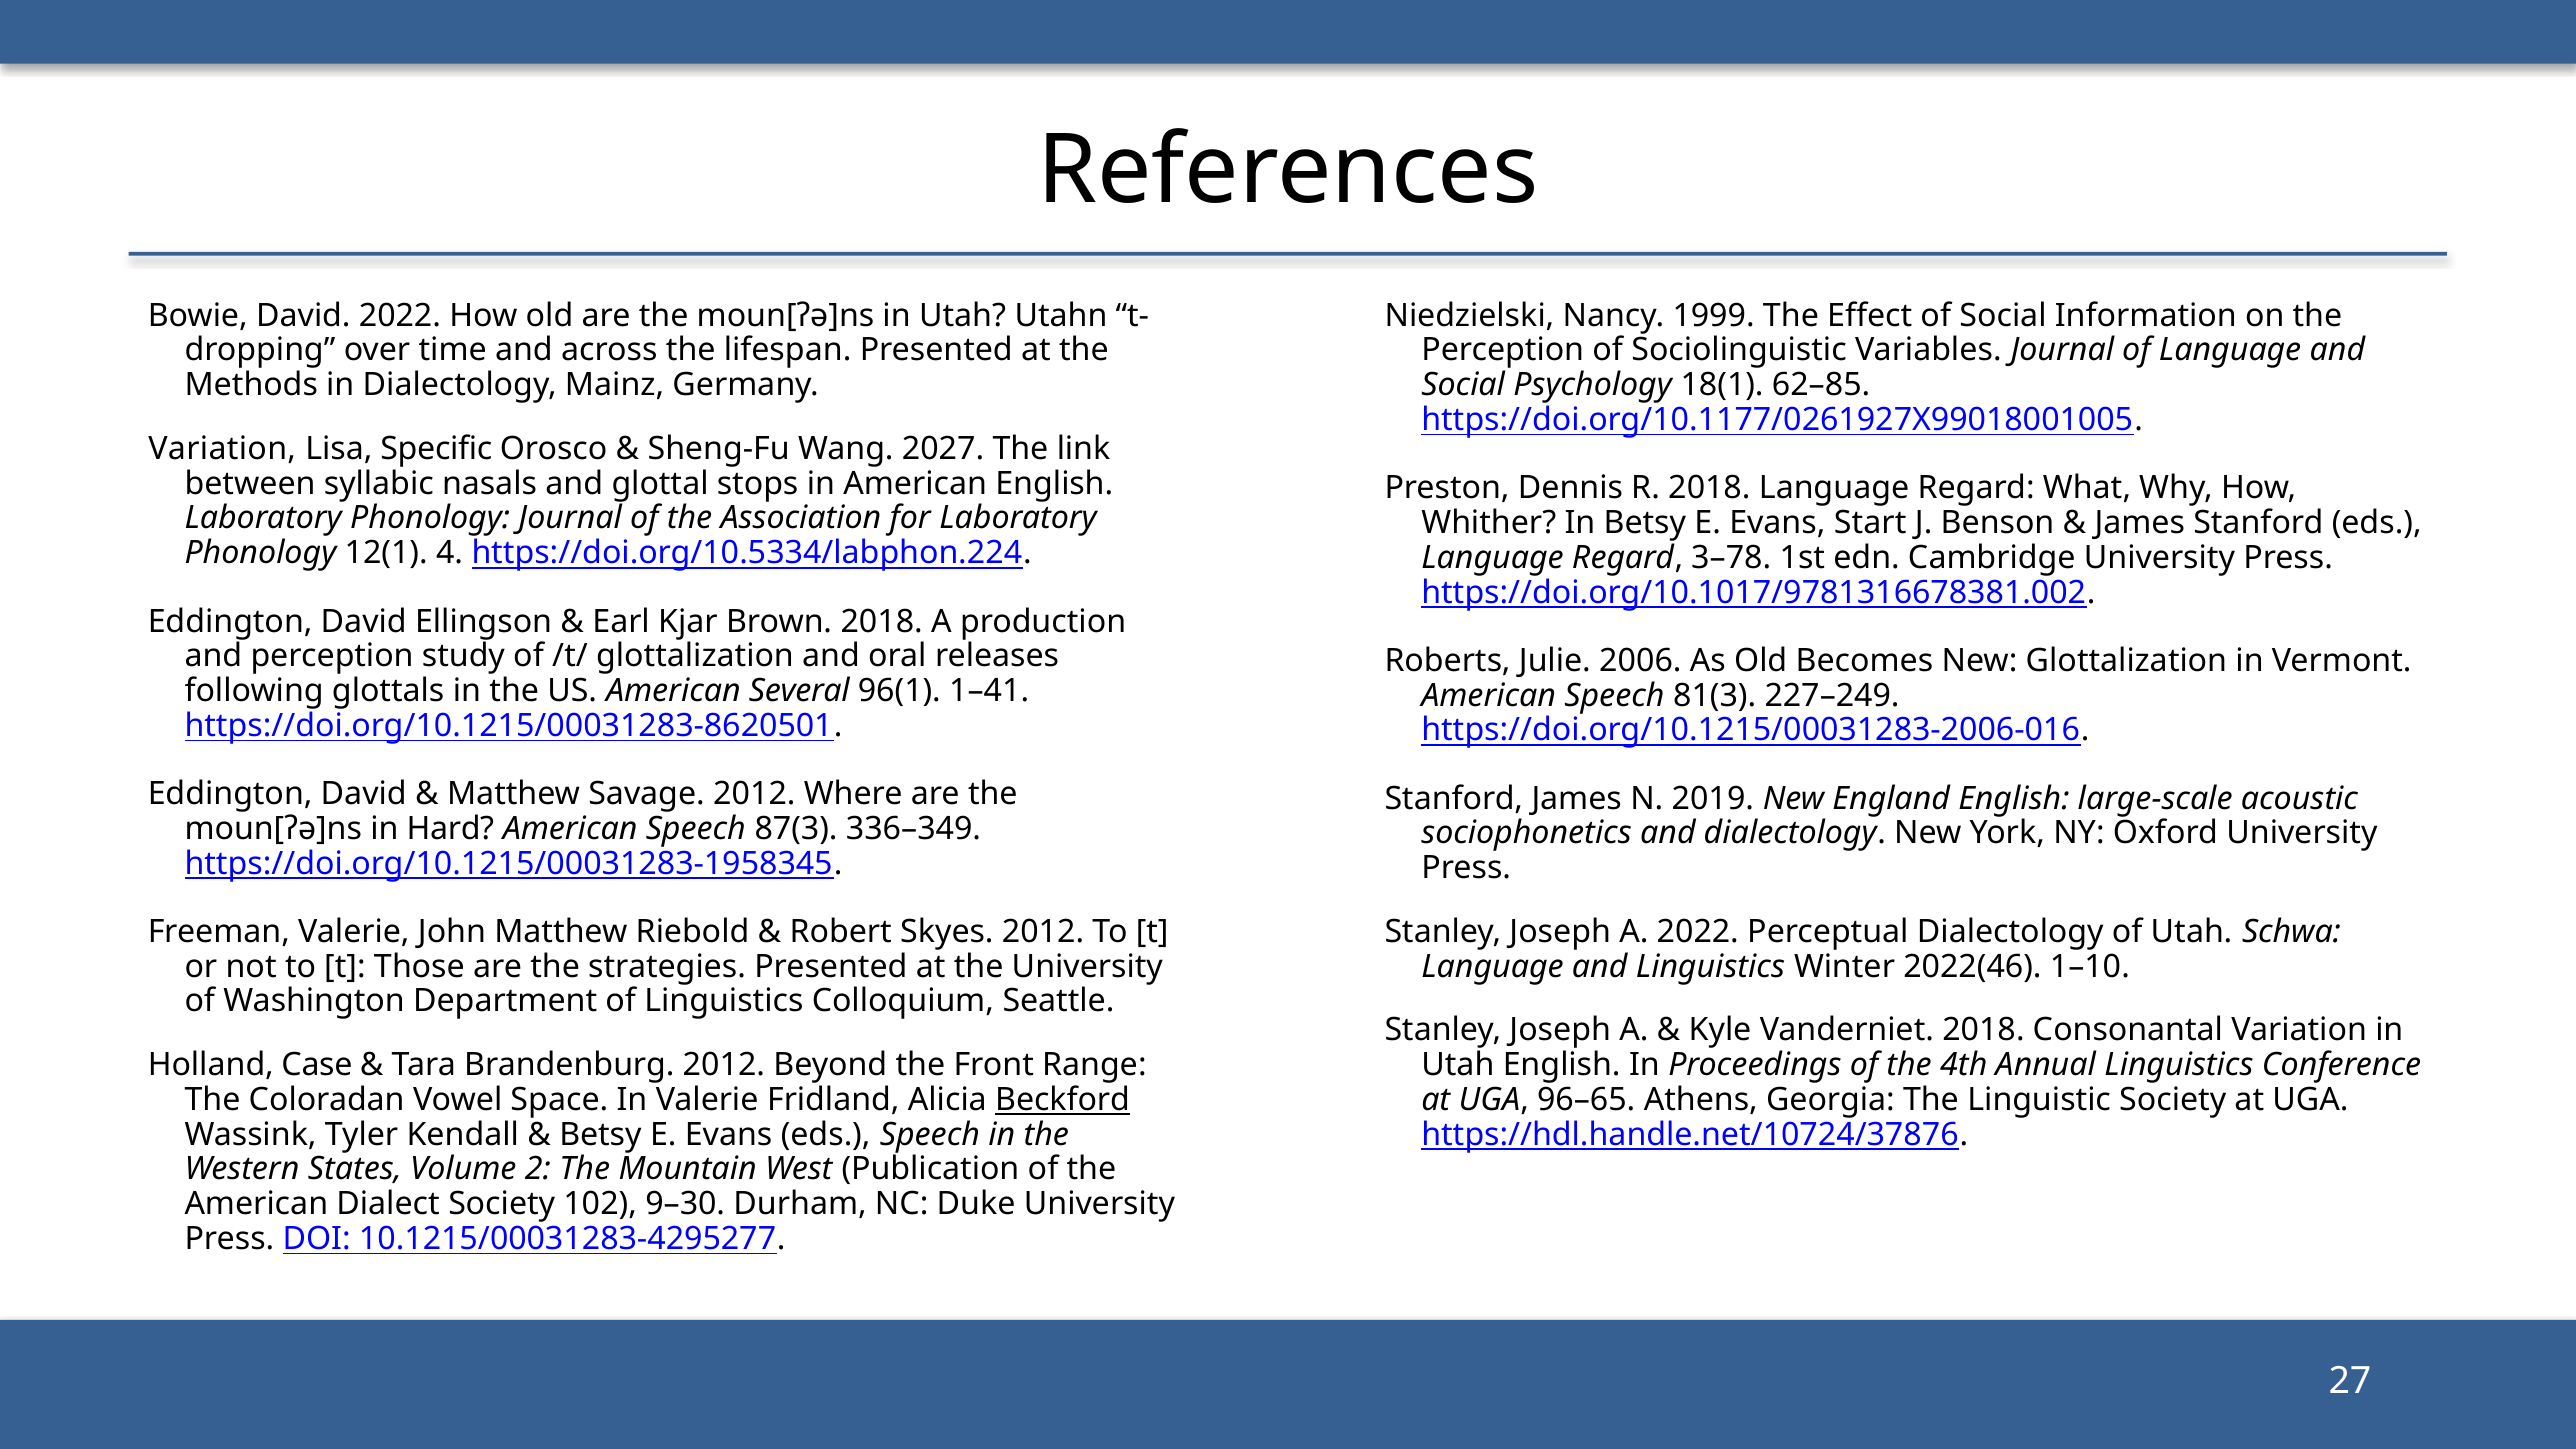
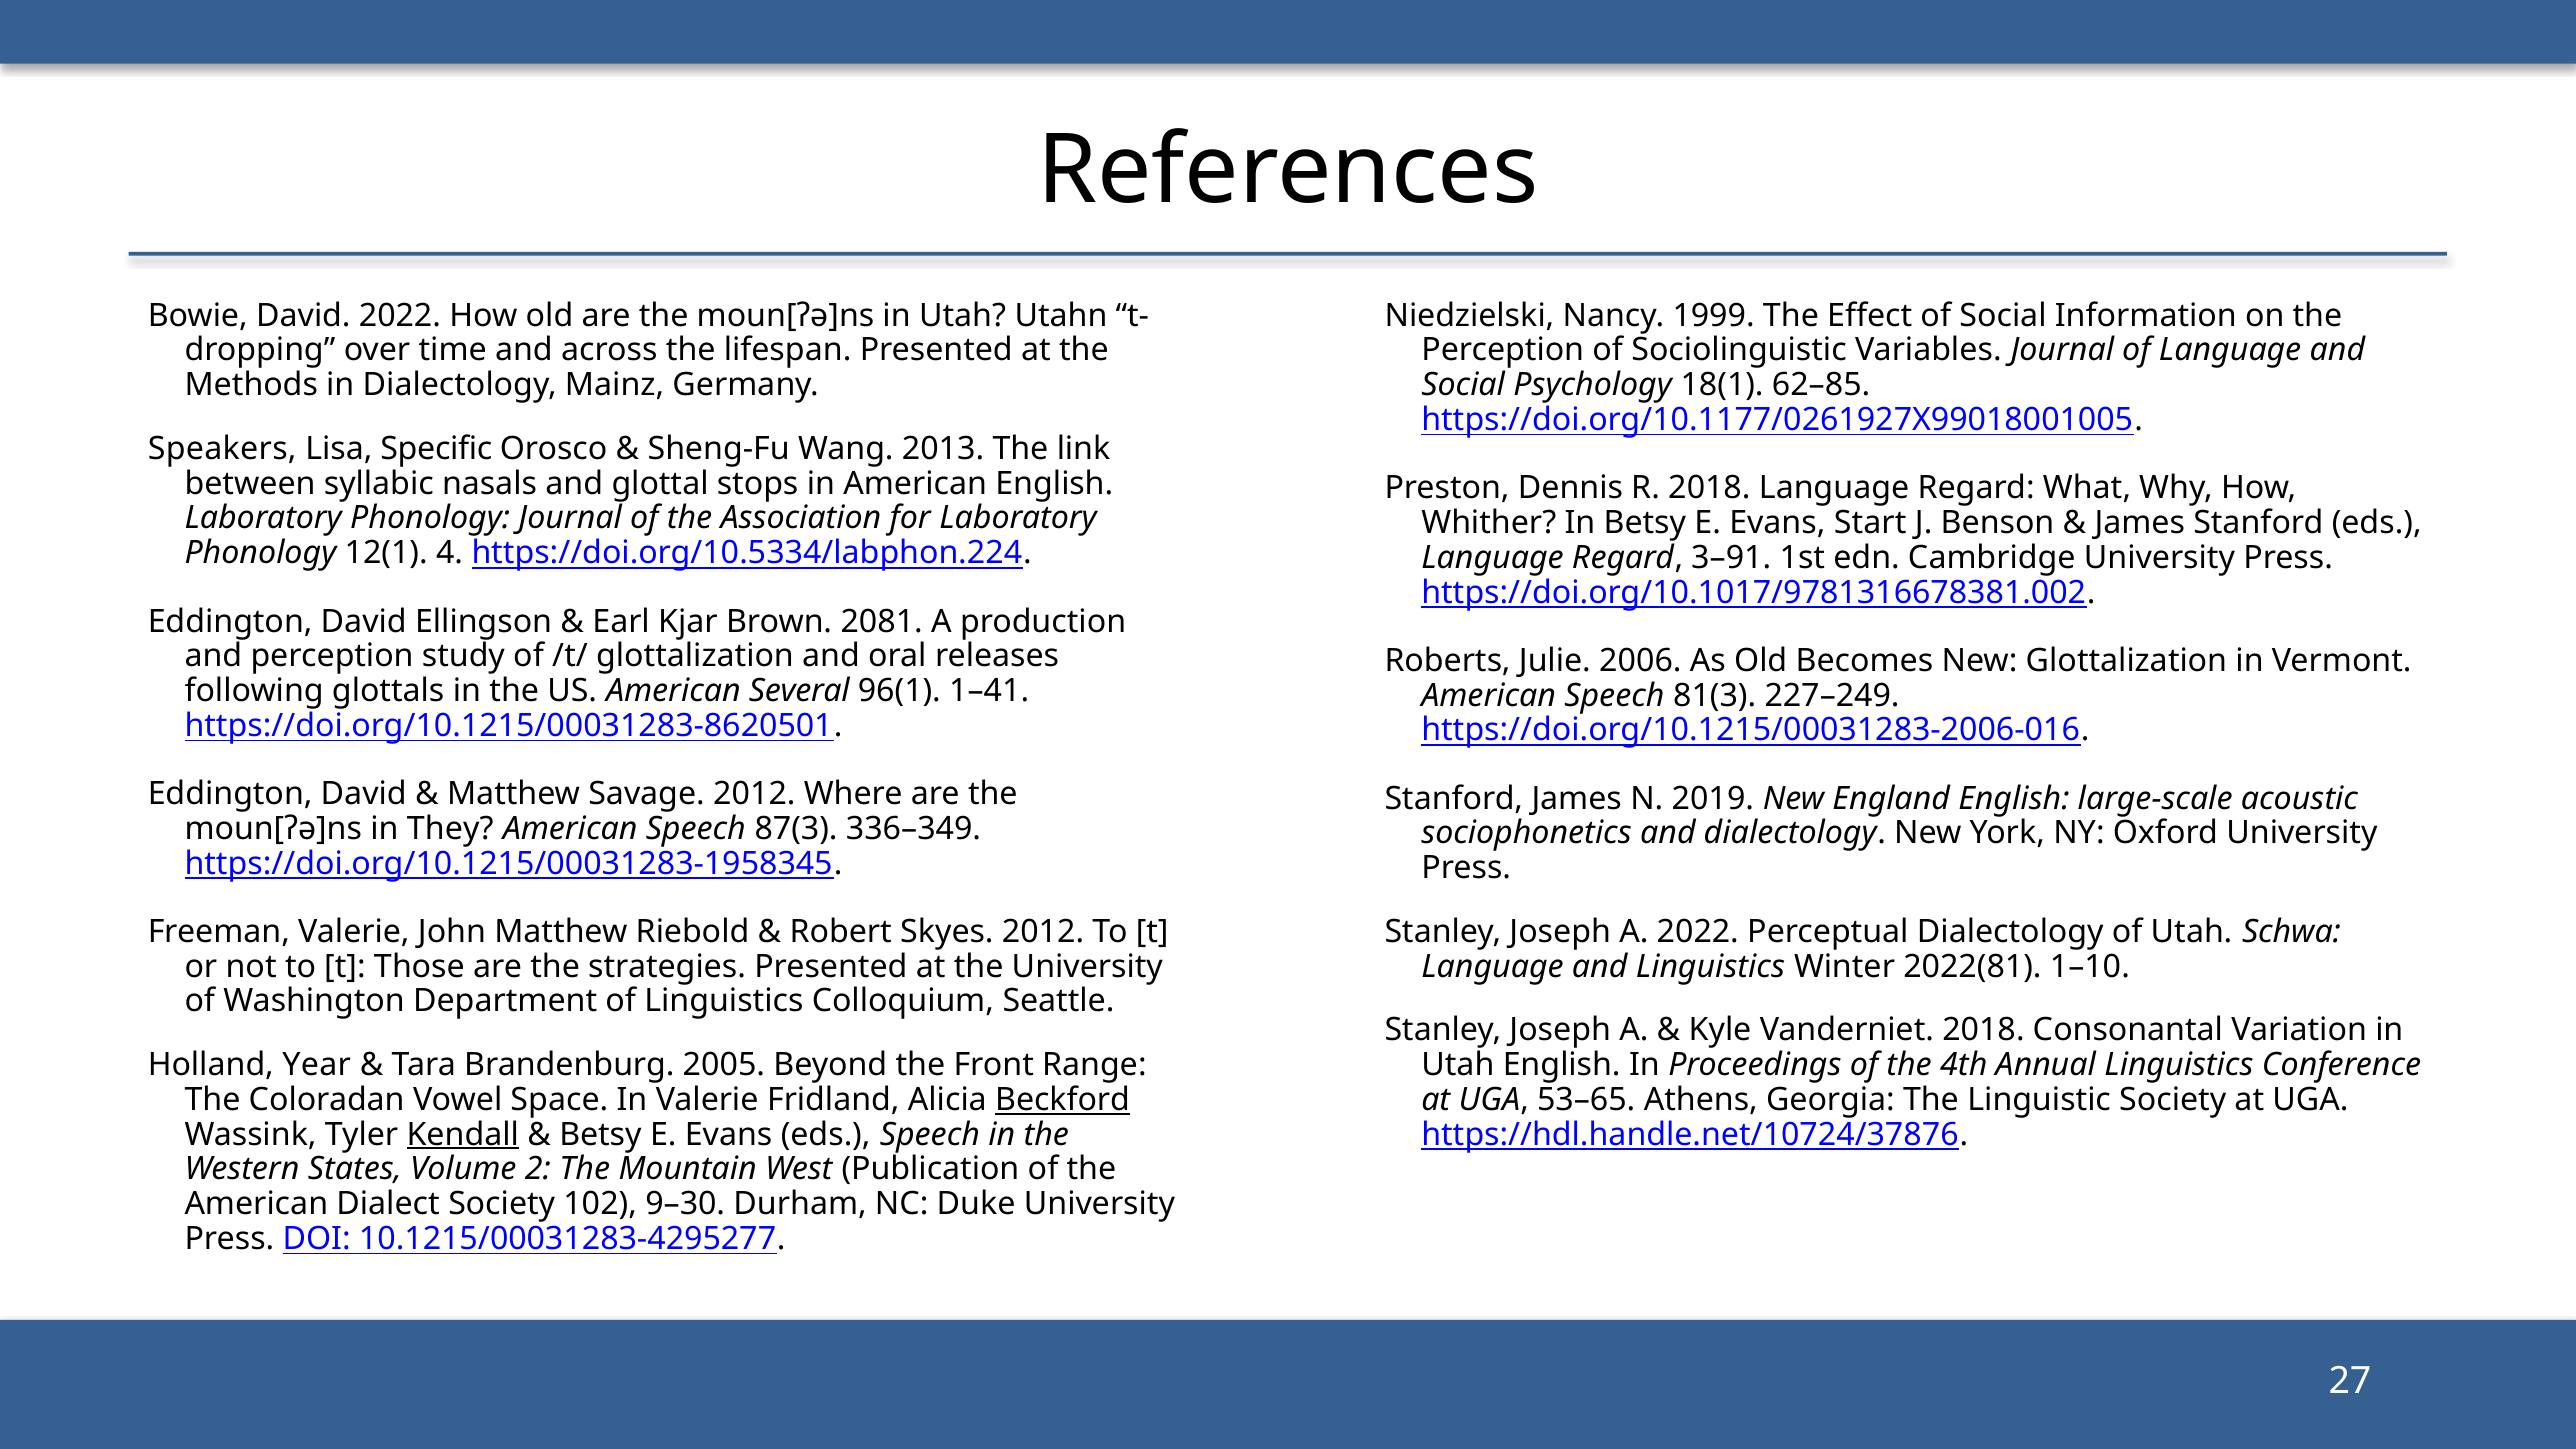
Variation: Variation -> Speakers (222, 449)
2027: 2027 -> 2013 (943, 449)
3–78: 3–78 -> 3–91 (1731, 558)
Brown 2018: 2018 -> 2081 (882, 621)
Hard: Hard -> They (450, 829)
2022(46: 2022(46 -> 2022(81 (1972, 967)
Case: Case -> Year (317, 1065)
Brandenburg 2012: 2012 -> 2005 (724, 1065)
96–65: 96–65 -> 53–65 (1586, 1100)
Kendall underline: none -> present (463, 1134)
